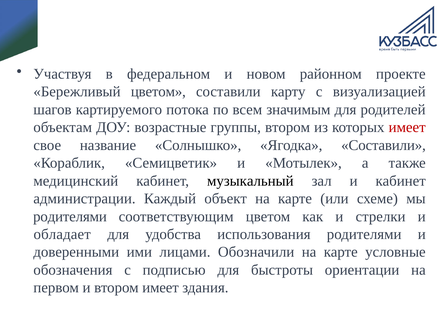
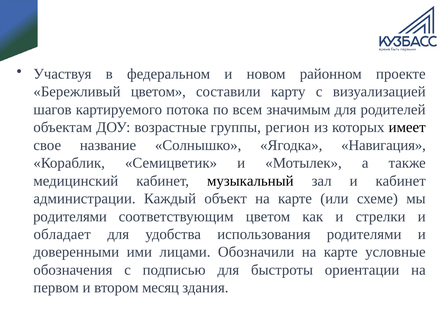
группы втором: втором -> регион (287, 128)
имеет colour: red -> black (407, 128)
Ягодка Составили: Составили -> Навигация (384, 145)
втором имеет: имеет -> месяц (161, 288)
